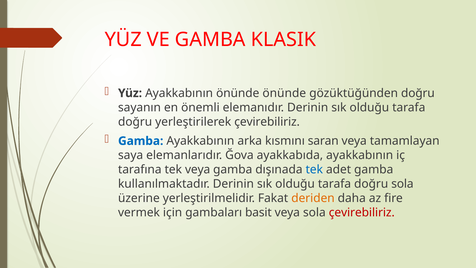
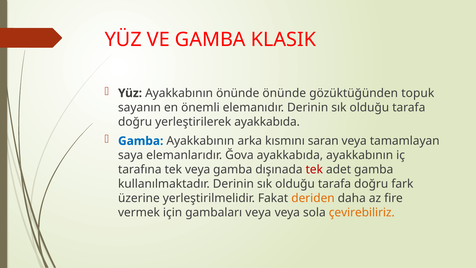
gözüktüğünden doğru: doğru -> topuk (418, 93)
yerleştirilerek çevirebiliriz: çevirebiliriz -> ayakkabıda (267, 122)
tek colour: blue -> red (314, 169)
doğru sola: sola -> fark (402, 184)
gambaları basit: basit -> veya (258, 212)
çevirebiliriz colour: red -> orange (362, 212)
